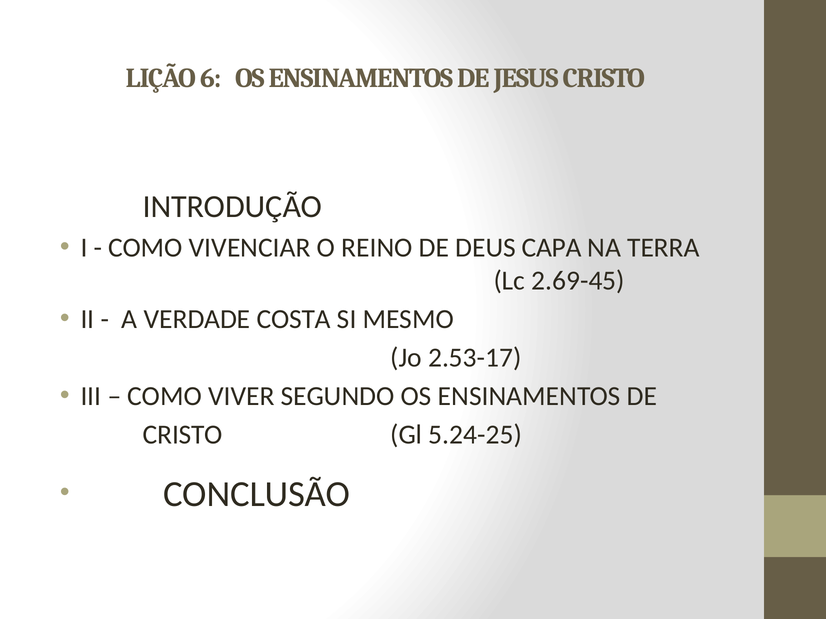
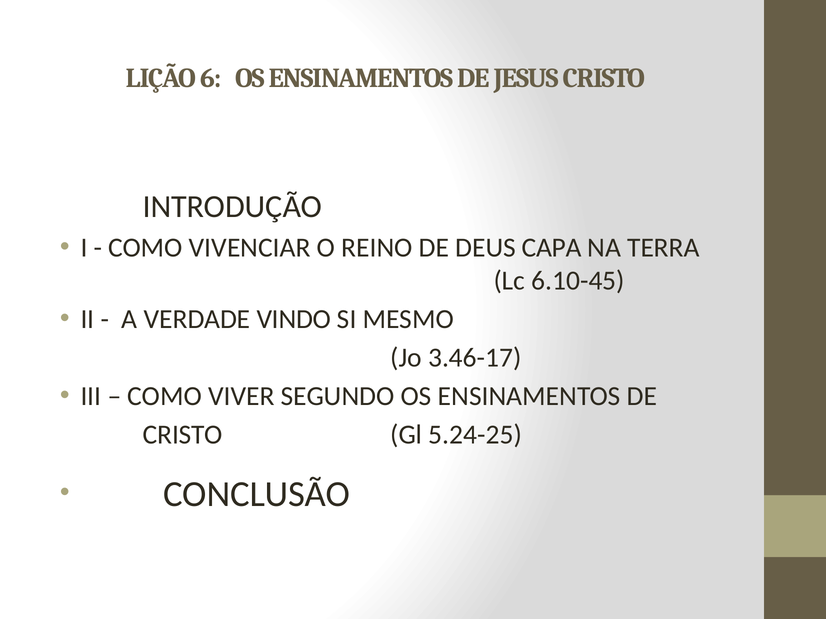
2.69-45: 2.69-45 -> 6.10-45 (578, 281)
COSTA: COSTA -> VINDO (294, 319)
2.53-17: 2.53-17 -> 3.46-17 (475, 358)
